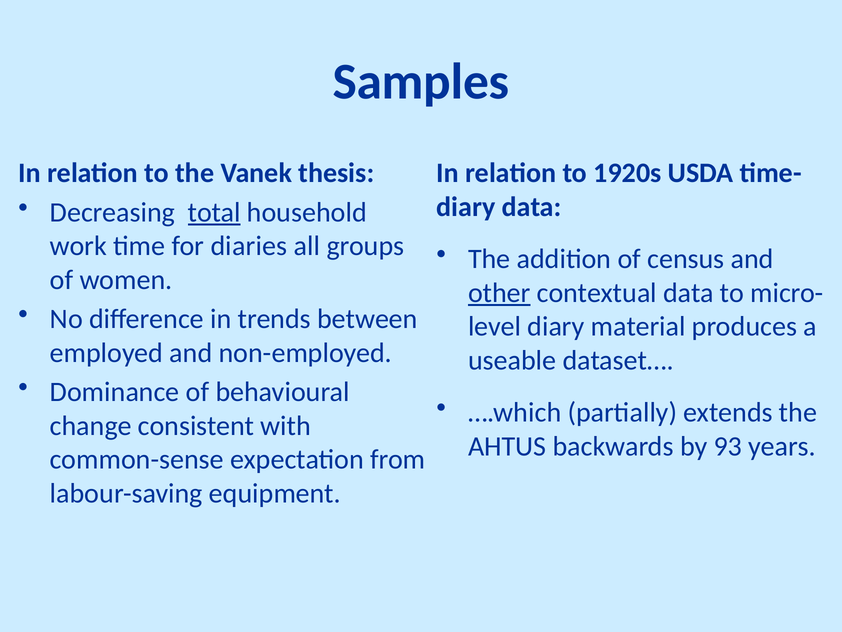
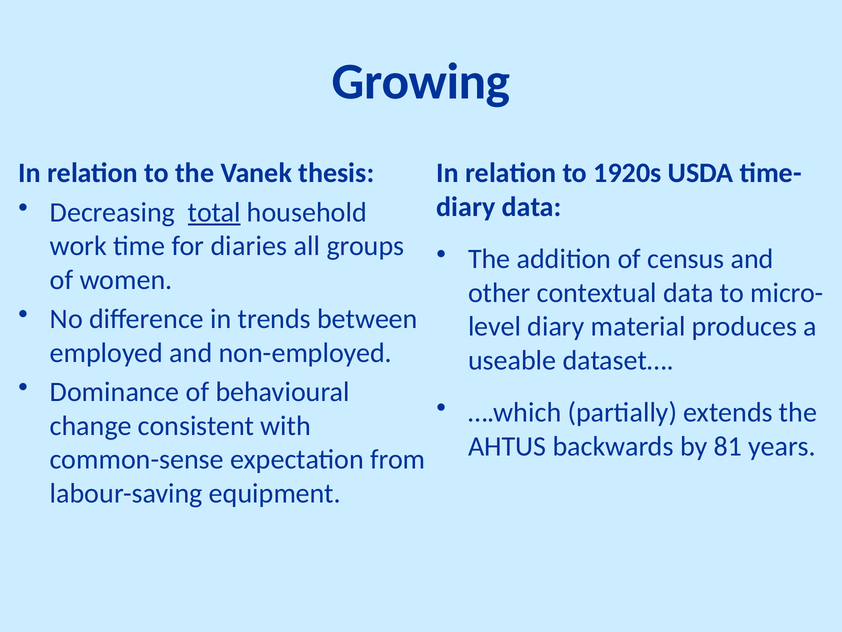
Samples: Samples -> Growing (421, 82)
other underline: present -> none (499, 293)
93: 93 -> 81 (728, 446)
